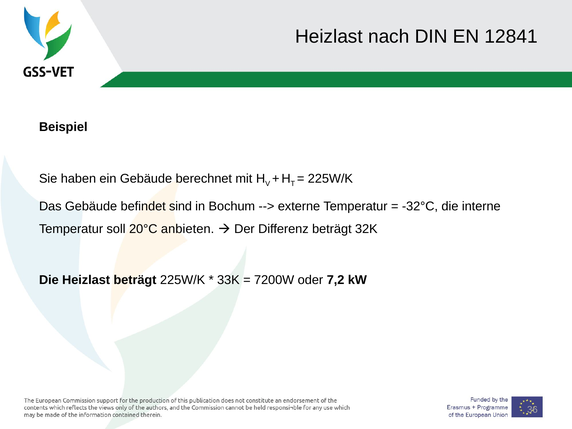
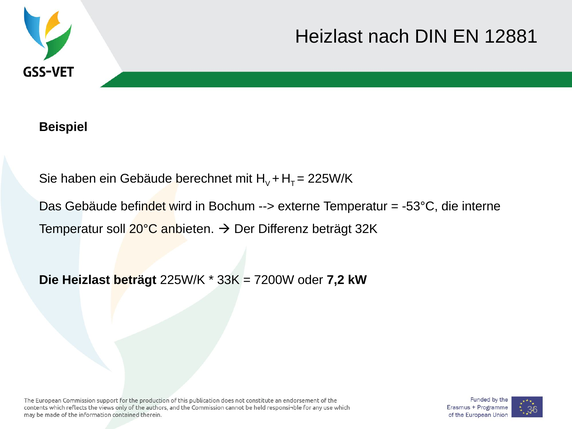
12841: 12841 -> 12881 (511, 36)
sind: sind -> wird (181, 206)
-32°C: -32°C -> -53°C (420, 206)
